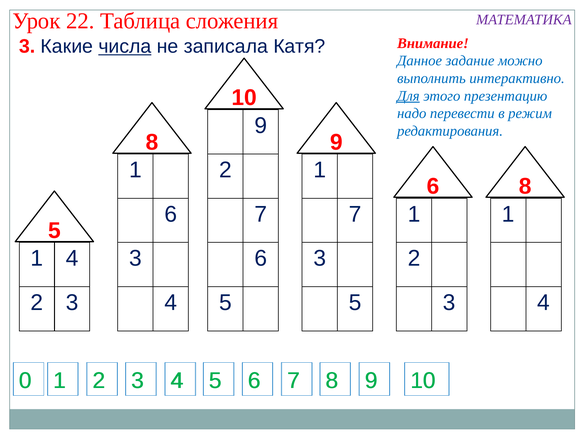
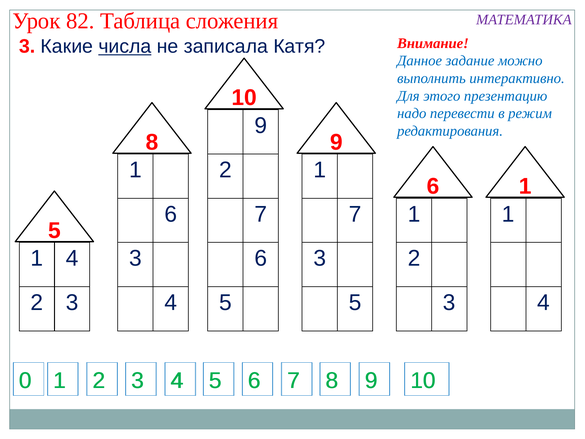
22: 22 -> 82 (80, 21)
Для underline: present -> none (408, 96)
8: 8 -> 1 (525, 186)
